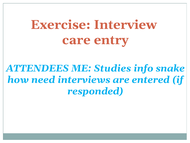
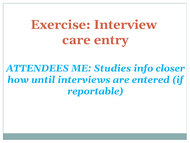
snake: snake -> closer (170, 68)
need: need -> until (43, 79)
responded: responded -> reportable (95, 91)
